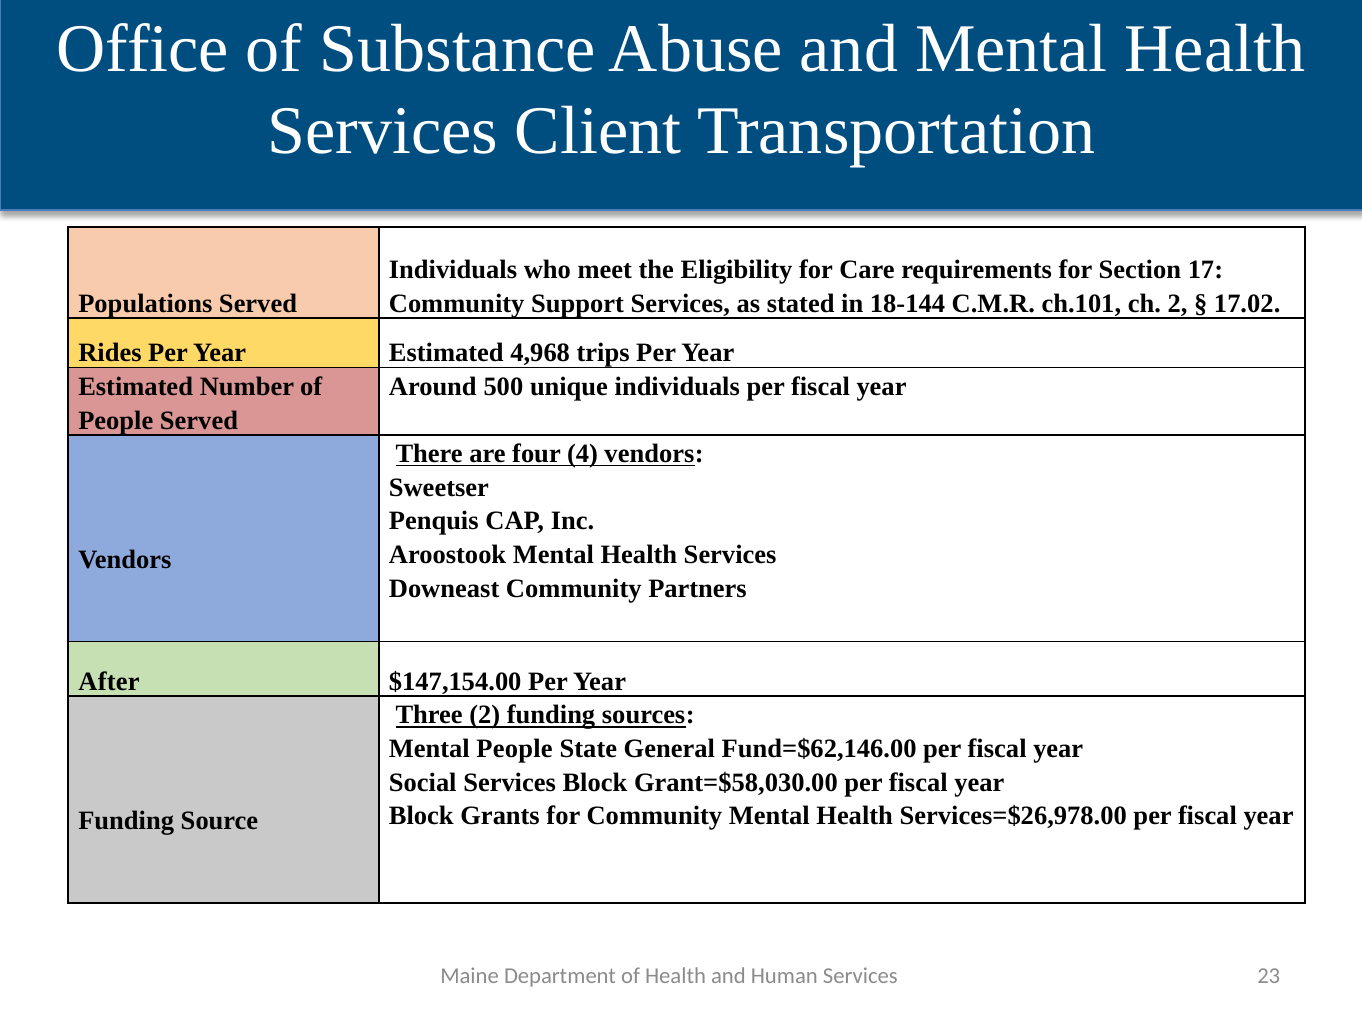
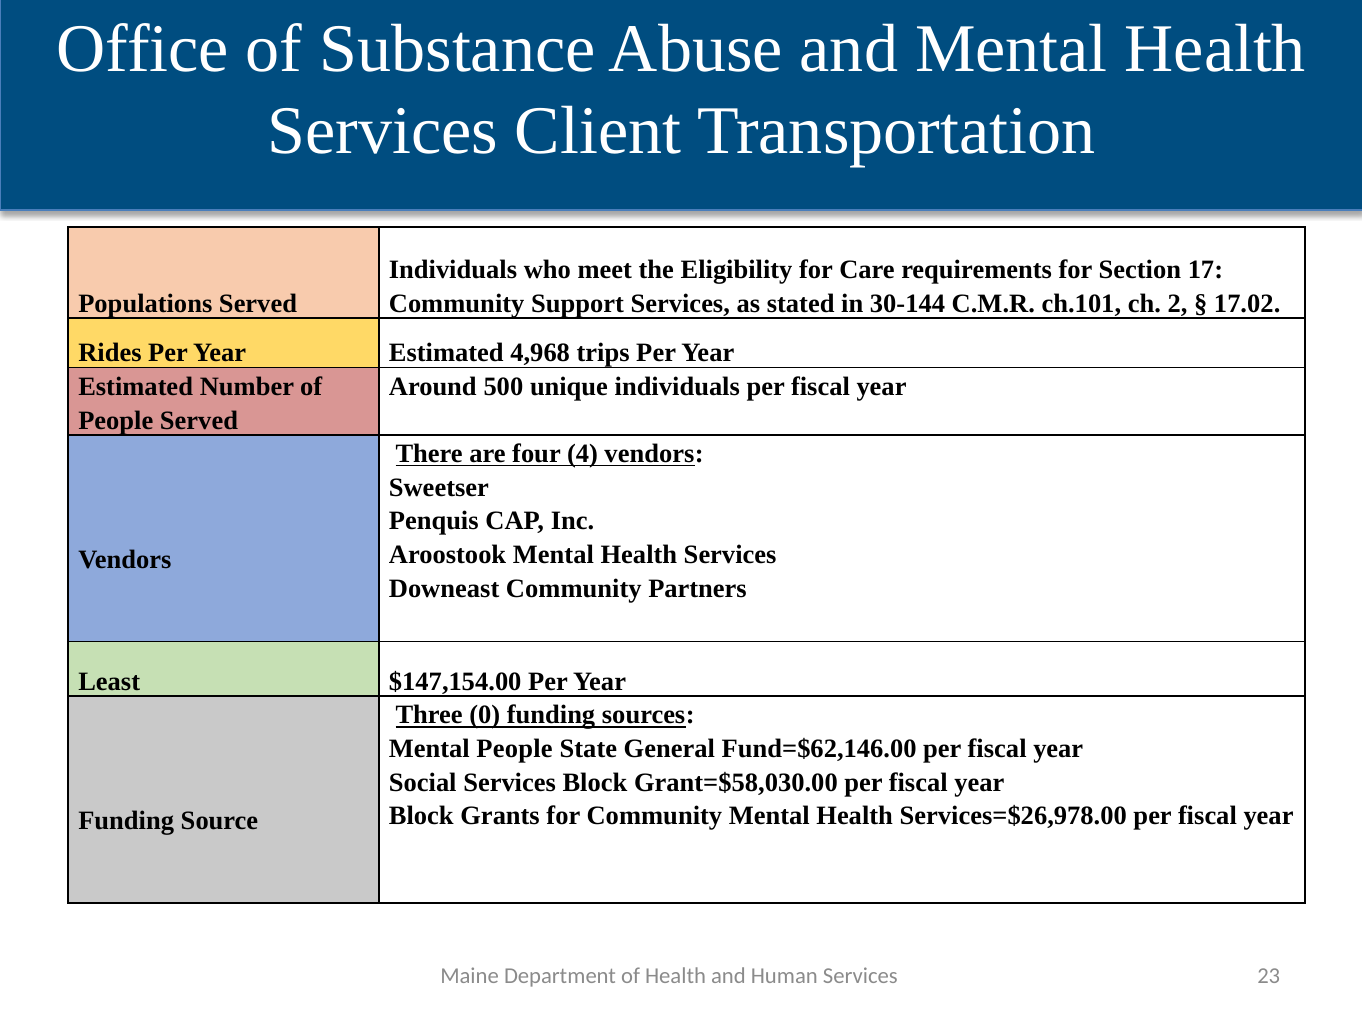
18-144: 18-144 -> 30-144 (907, 303)
After: After -> Least (109, 681)
Three 2: 2 -> 0 (485, 715)
